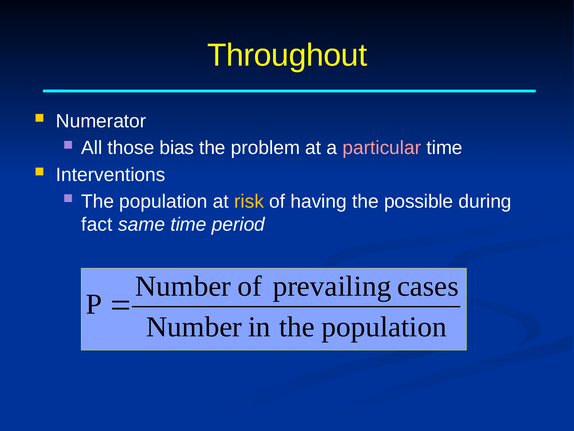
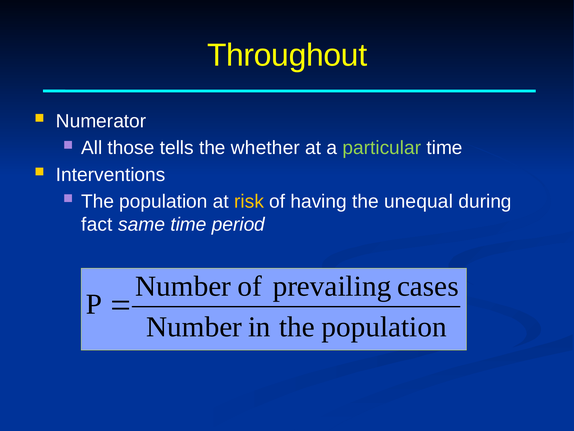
bias: bias -> tells (177, 148)
problem: problem -> whether (265, 148)
particular colour: pink -> light green (382, 148)
possible: possible -> unequal (419, 201)
